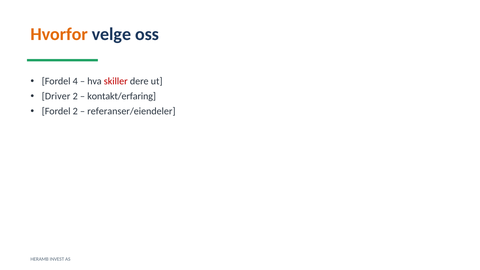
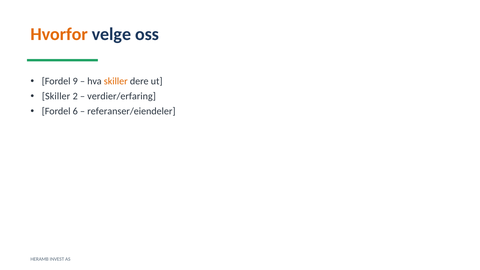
4: 4 -> 9 (75, 81)
skiller colour: red -> orange (116, 81)
Driver: Driver -> Skiller (56, 96)
kontakt/erfaring: kontakt/erfaring -> verdier/erfaring (122, 96)
Fordel 2: 2 -> 6 (75, 111)
